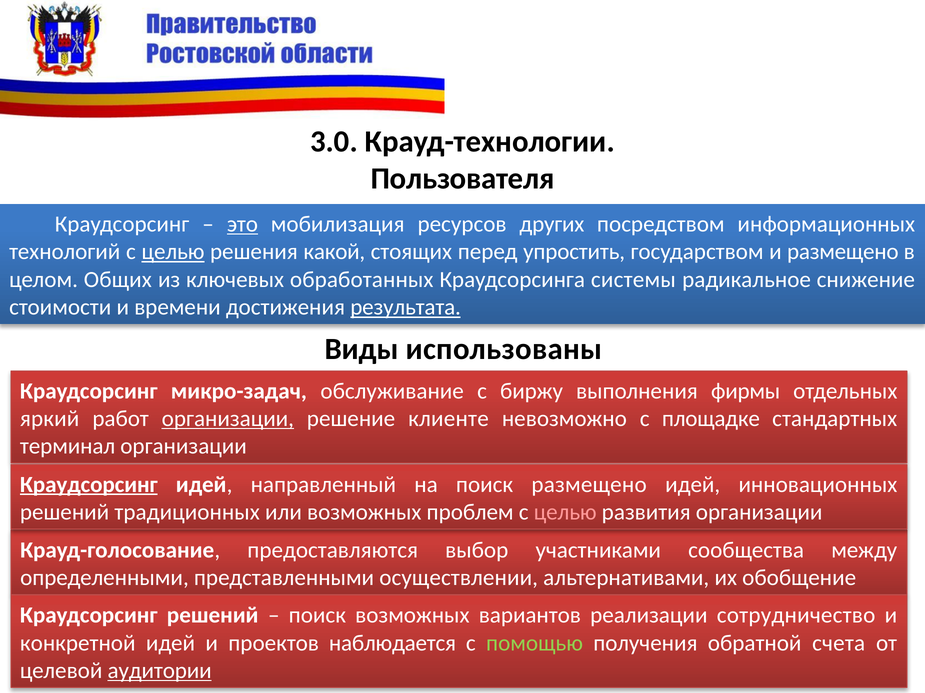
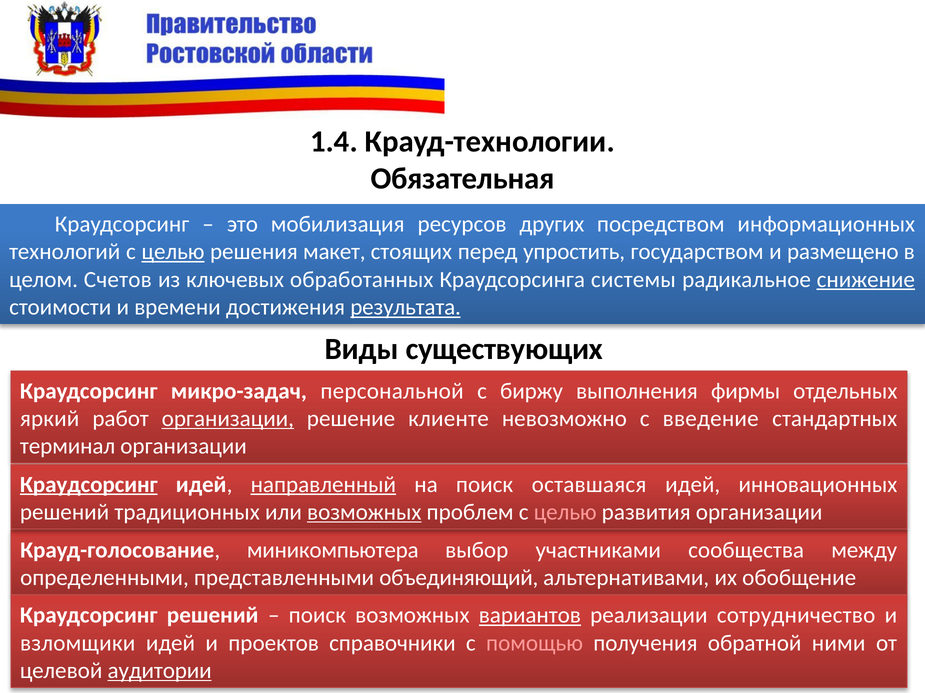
3.0: 3.0 -> 1.4 (334, 142)
Пользователя: Пользователя -> Обязательная (463, 179)
это underline: present -> none (242, 224)
какой: какой -> макет (334, 252)
Общих: Общих -> Счетов (118, 280)
снижение underline: none -> present (866, 280)
использованы: использованы -> существующих (504, 349)
обслуживание: обслуживание -> персональной (392, 391)
площадке: площадке -> введение (711, 419)
направленный underline: none -> present (323, 485)
поиск размещено: размещено -> оставшаяся (589, 485)
возможных underline: none -> present (364, 513)
предоставляются: предоставляются -> миникомпьютера (333, 551)
осуществлении: осуществлении -> объединяющий (459, 578)
вариантов underline: none -> present (530, 616)
конкретной: конкретной -> взломщики (78, 644)
наблюдается: наблюдается -> справочники (392, 644)
помощью colour: light green -> pink (535, 644)
счета: счета -> ними (839, 644)
